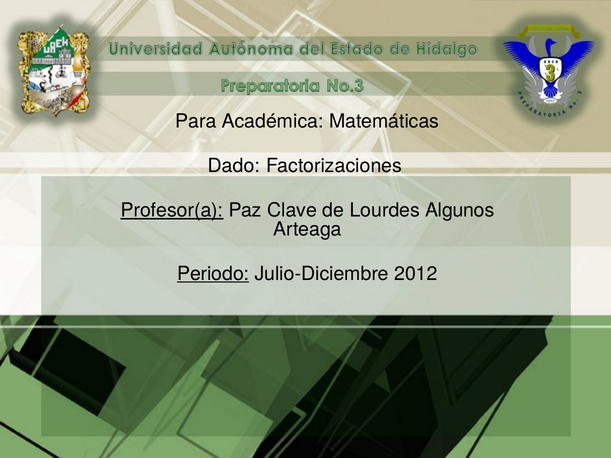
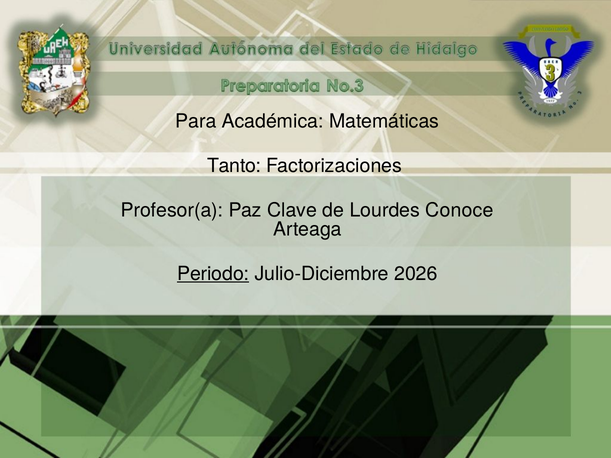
Dado: Dado -> Tanto (234, 166)
Profesor(a underline: present -> none (172, 211)
Algunos: Algunos -> Conoce (460, 211)
2012: 2012 -> 2026 (416, 274)
